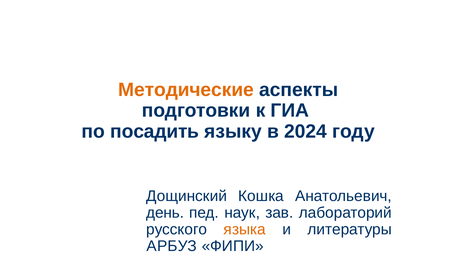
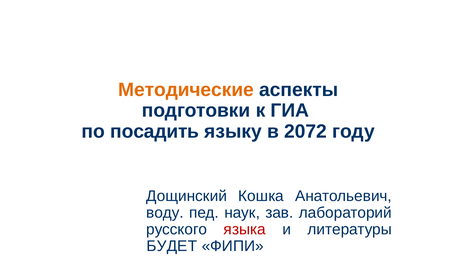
2024: 2024 -> 2072 (306, 131)
день: день -> воду (165, 213)
языка colour: orange -> red (245, 229)
АРБУЗ: АРБУЗ -> БУДЕТ (172, 246)
